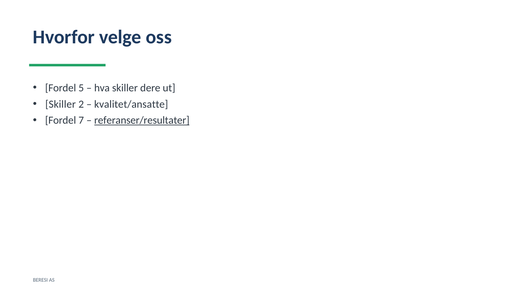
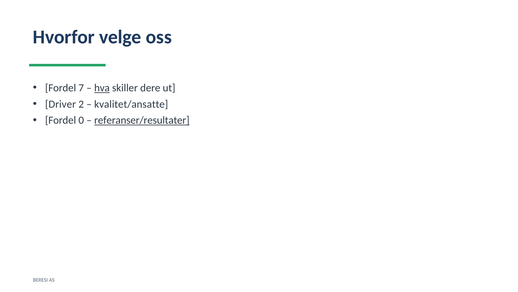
5: 5 -> 7 (81, 88)
hva underline: none -> present (102, 88)
Skiller: Skiller -> Driver (61, 104)
7: 7 -> 0 (81, 120)
